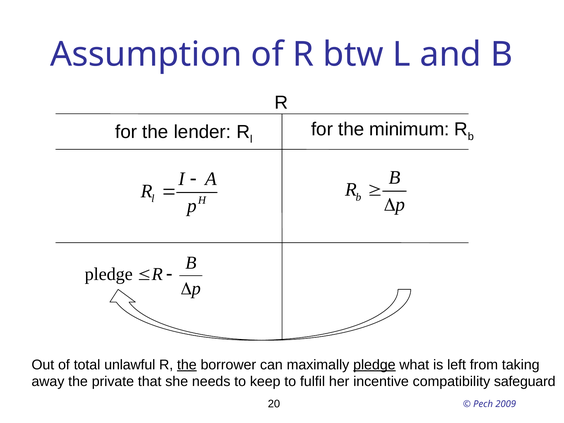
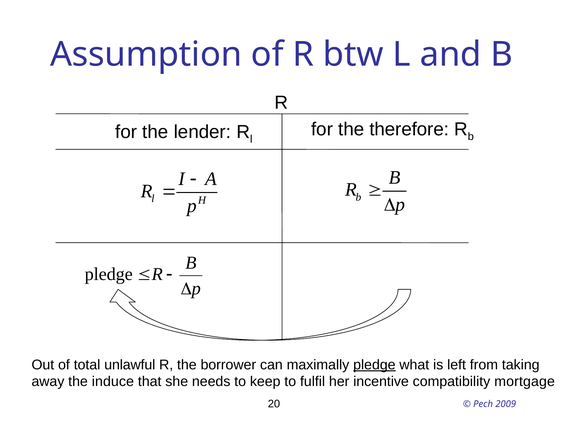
minimum: minimum -> therefore (409, 129)
the underline: present -> none (187, 365)
private: private -> induce (113, 382)
safeguard: safeguard -> mortgage (525, 382)
